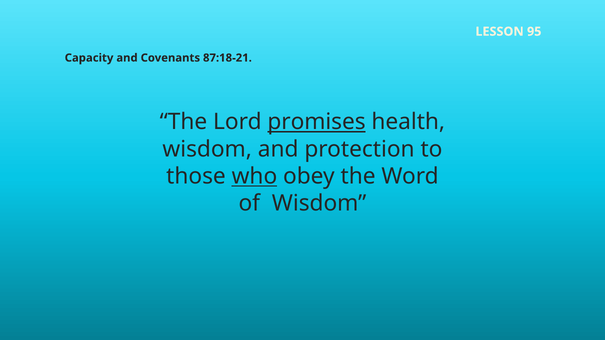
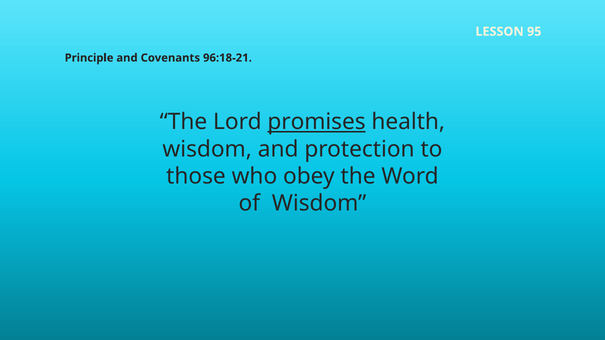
Capacity: Capacity -> Principle (89, 58)
87:18-21: 87:18-21 -> 96:18-21 (227, 58)
who underline: present -> none (254, 176)
